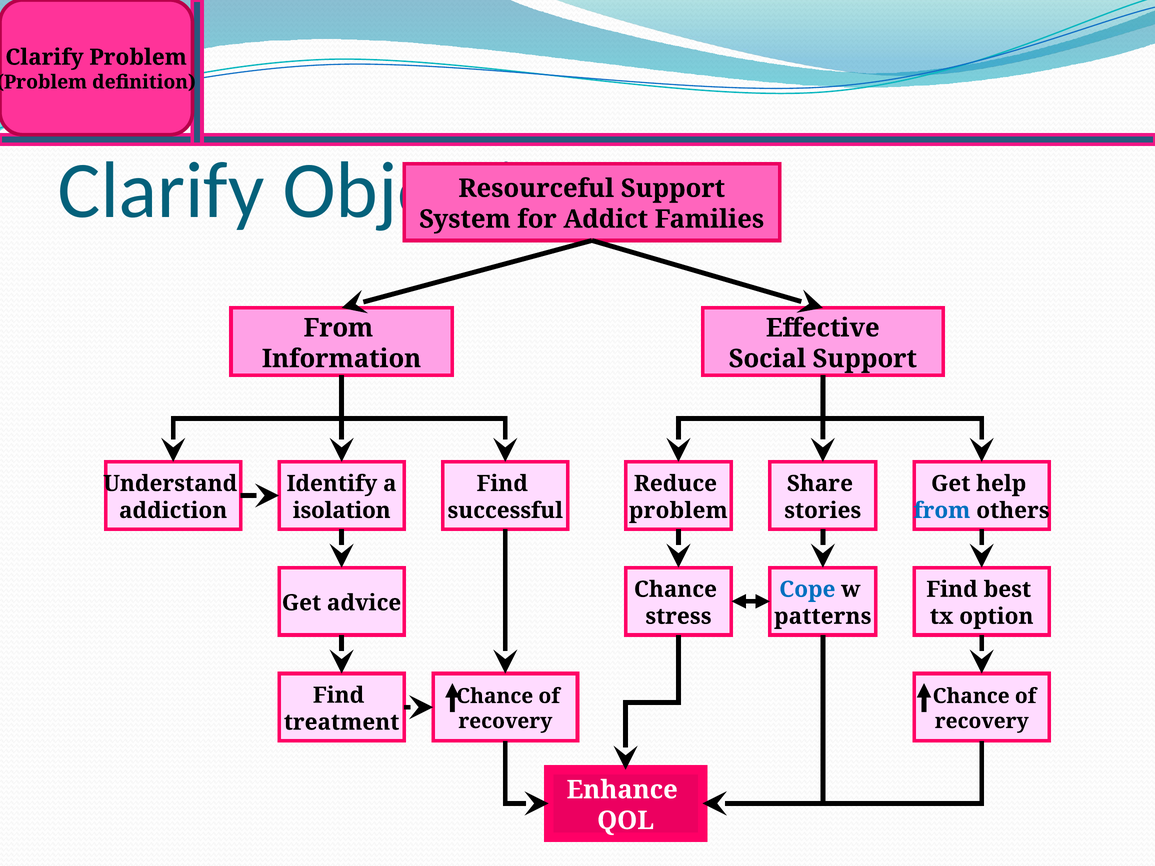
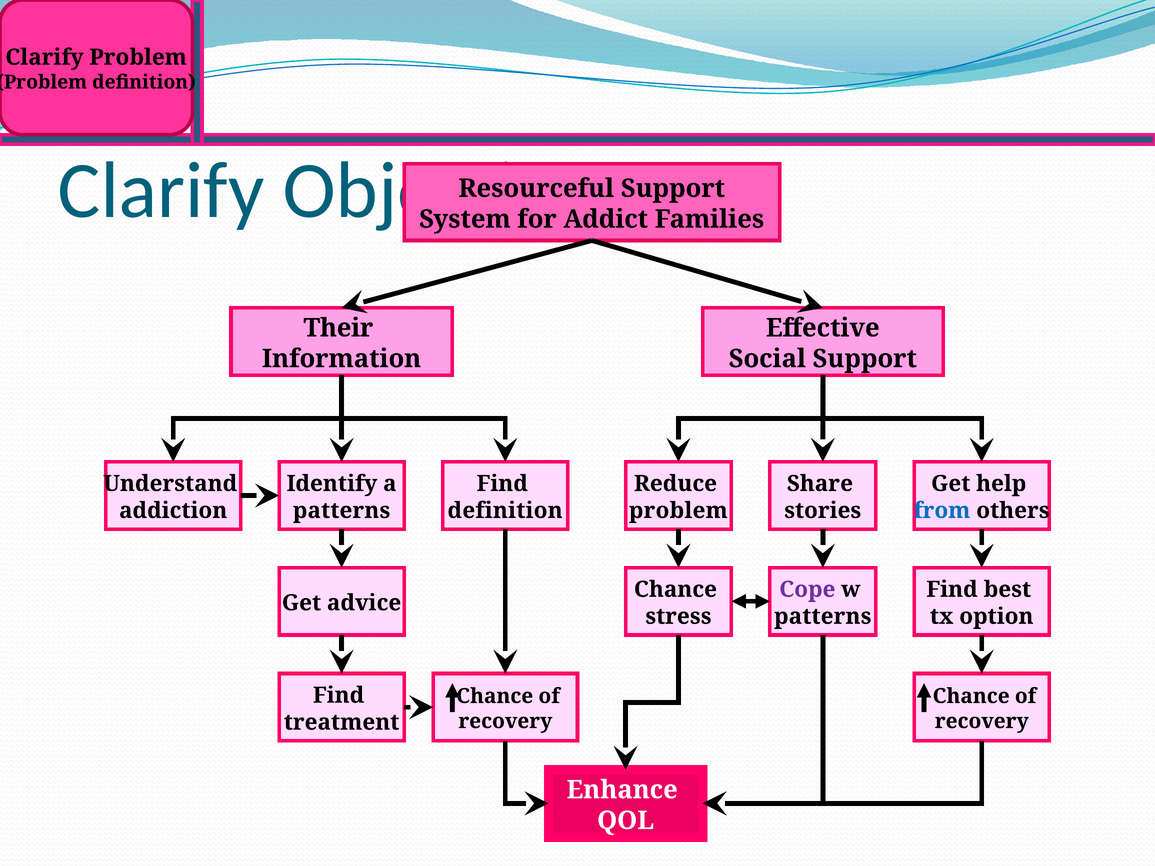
From: From -> Their (338, 328)
isolation: isolation -> patterns (342, 511)
successful: successful -> definition (505, 511)
Cope colour: blue -> purple (807, 590)
